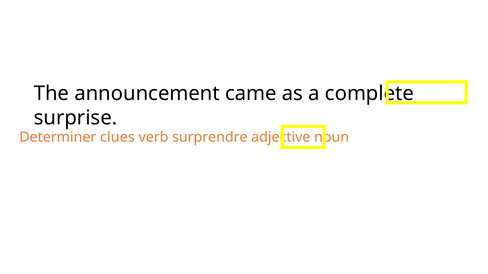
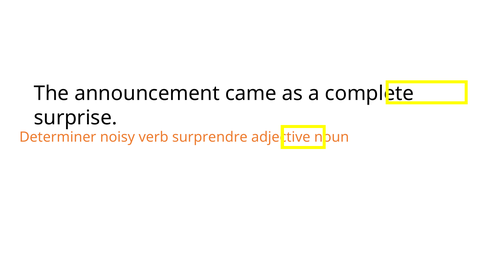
clues: clues -> noisy (117, 137)
